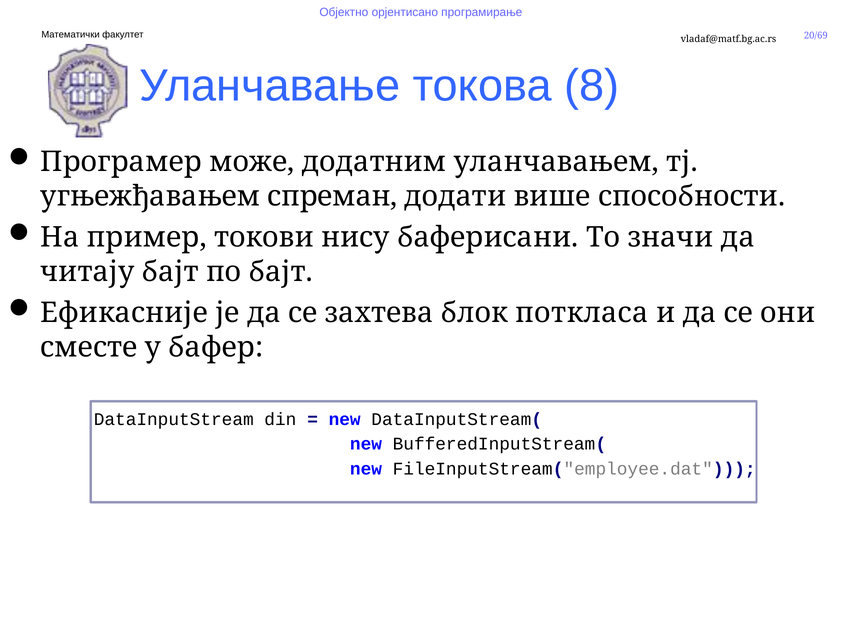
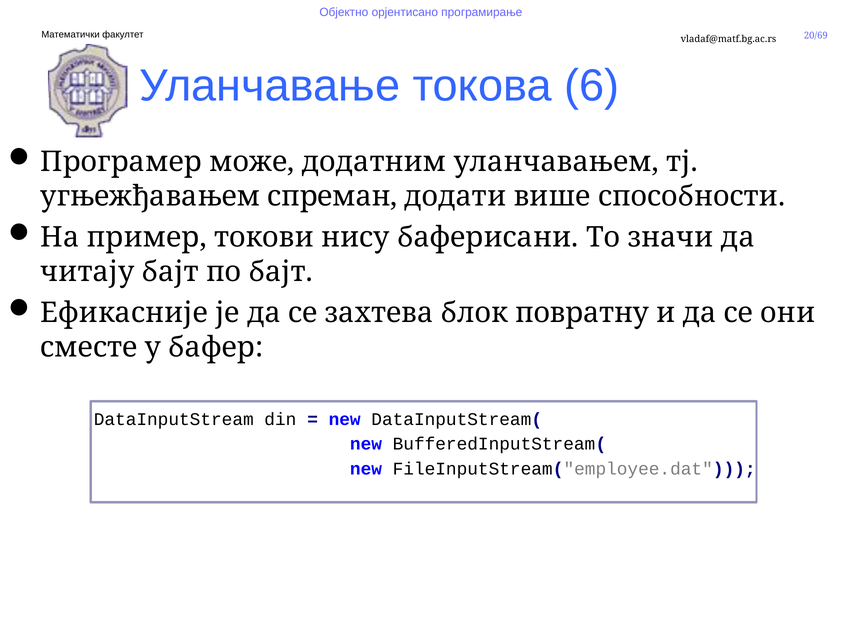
8: 8 -> 6 (592, 86)
поткласа: поткласа -> повратну (582, 313)
